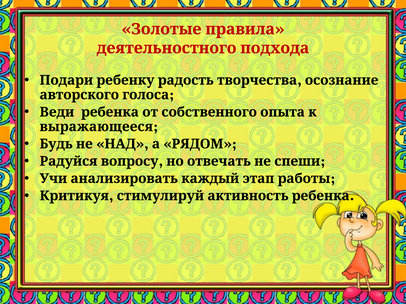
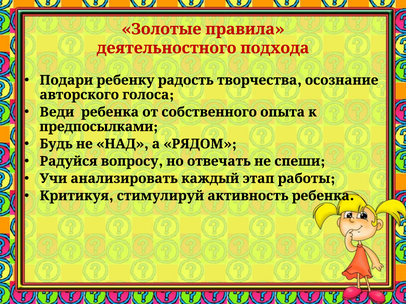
выражающееся: выражающееся -> предпосылками (96, 127)
